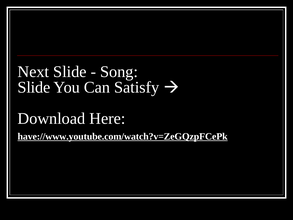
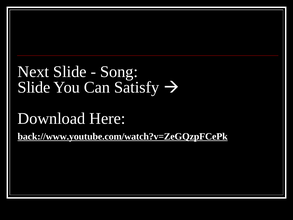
have://www.youtube.com/watch?v=ZeGQzpFCePk: have://www.youtube.com/watch?v=ZeGQzpFCePk -> back://www.youtube.com/watch?v=ZeGQzpFCePk (123, 136)
